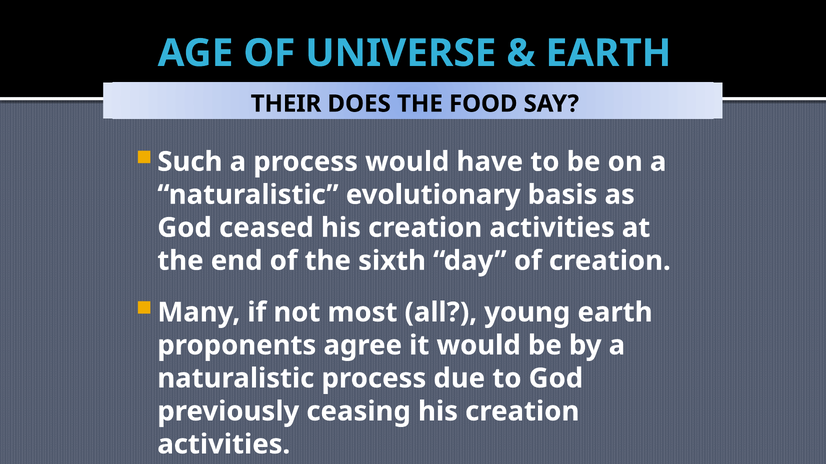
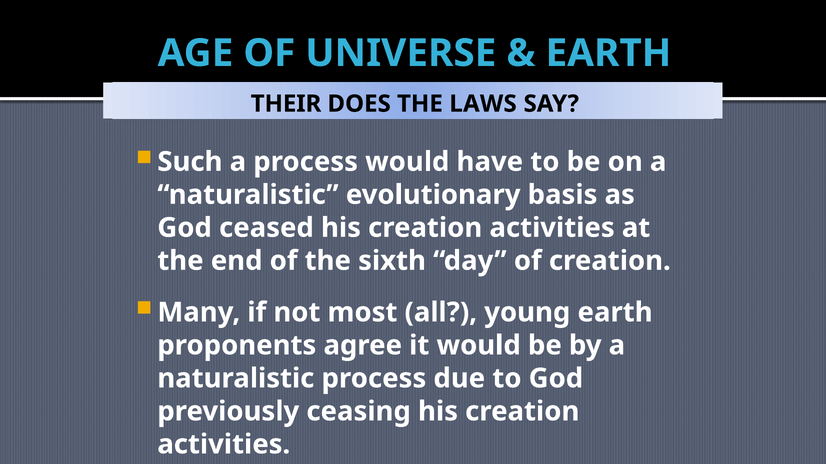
FOOD: FOOD -> LAWS (483, 104)
